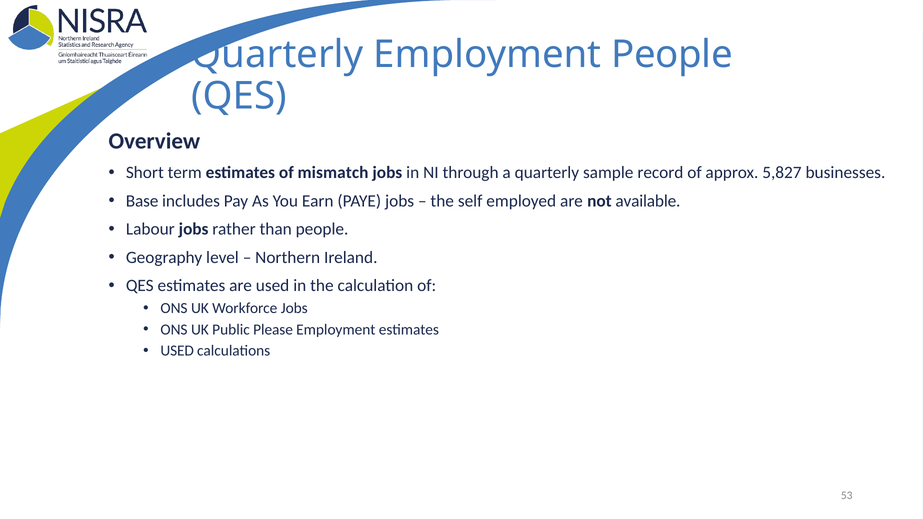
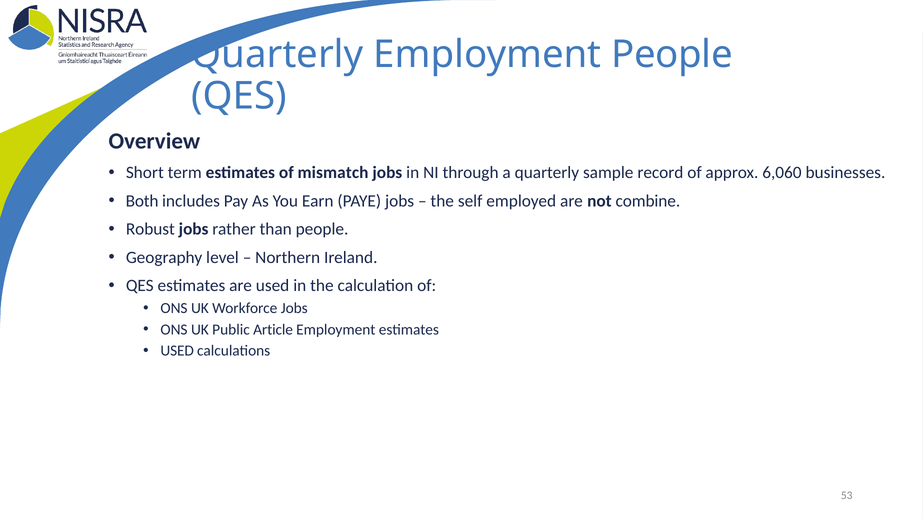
5,827: 5,827 -> 6,060 (782, 173)
Base: Base -> Both (142, 201)
available: available -> combine (648, 201)
Labour: Labour -> Robust (150, 229)
Please: Please -> Article (273, 330)
